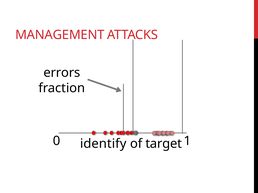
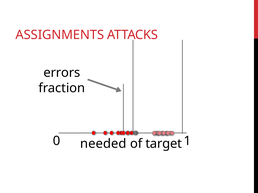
MANAGEMENT: MANAGEMENT -> ASSIGNMENTS (60, 35)
identify: identify -> needed (103, 144)
